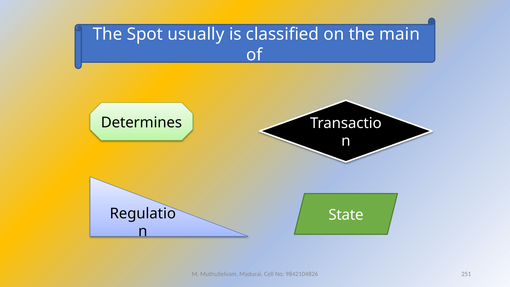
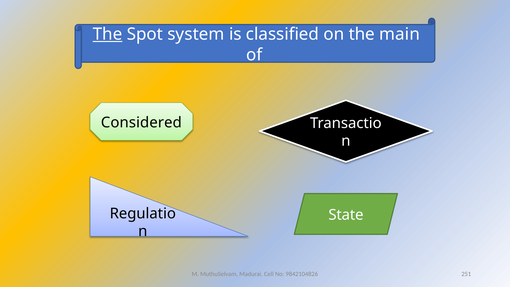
The underline: none -> present (108, 34)
usually: usually -> system (196, 34)
Determines: Determines -> Considered (141, 122)
